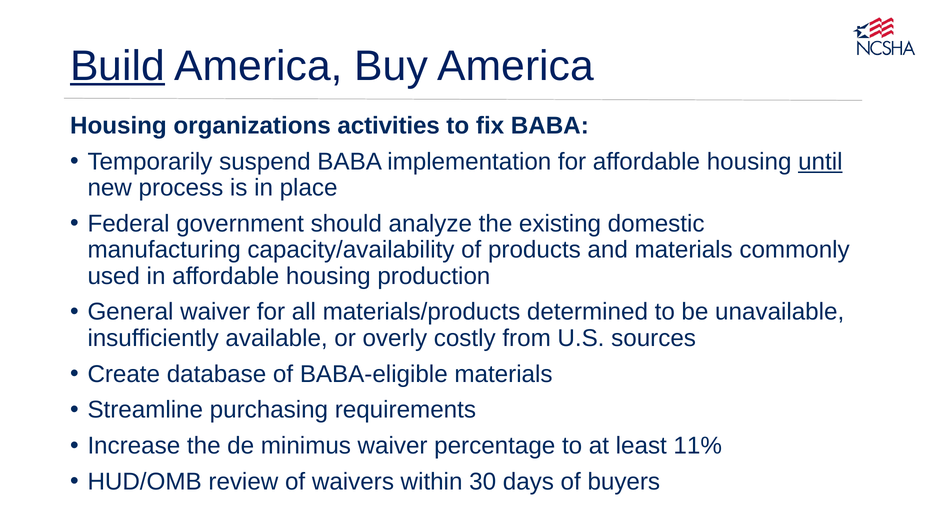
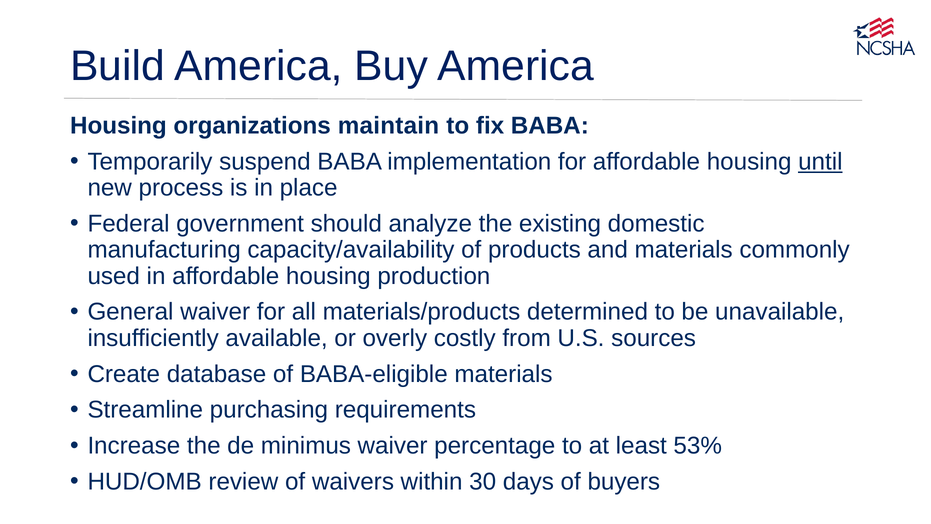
Build underline: present -> none (117, 66)
activities: activities -> maintain (388, 126)
11%: 11% -> 53% (698, 446)
